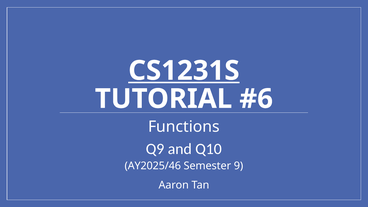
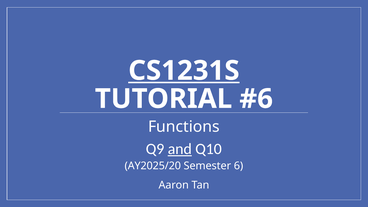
and underline: none -> present (180, 149)
AY2025/46: AY2025/46 -> AY2025/20 (153, 166)
9: 9 -> 6 (239, 166)
